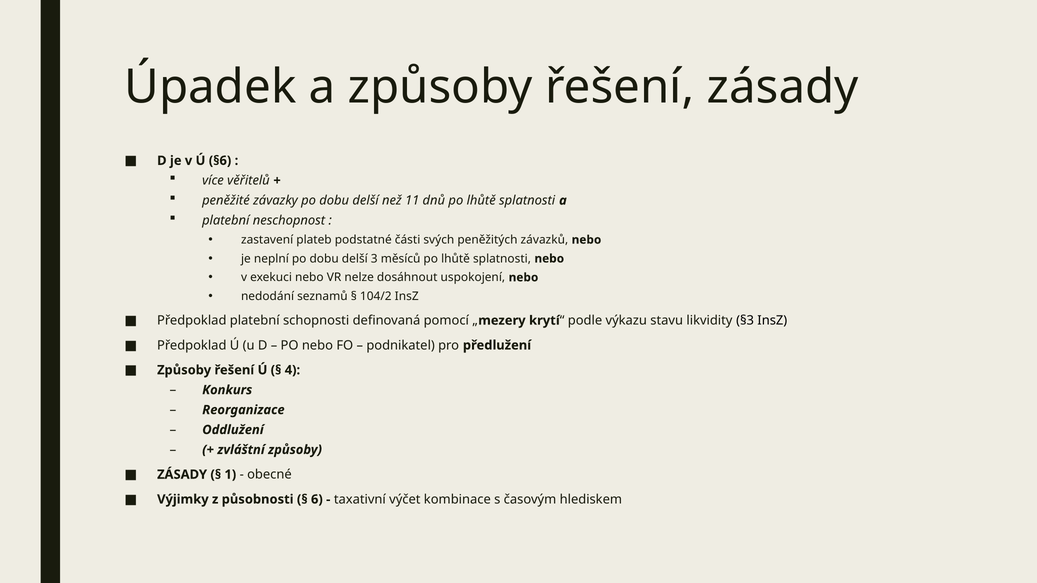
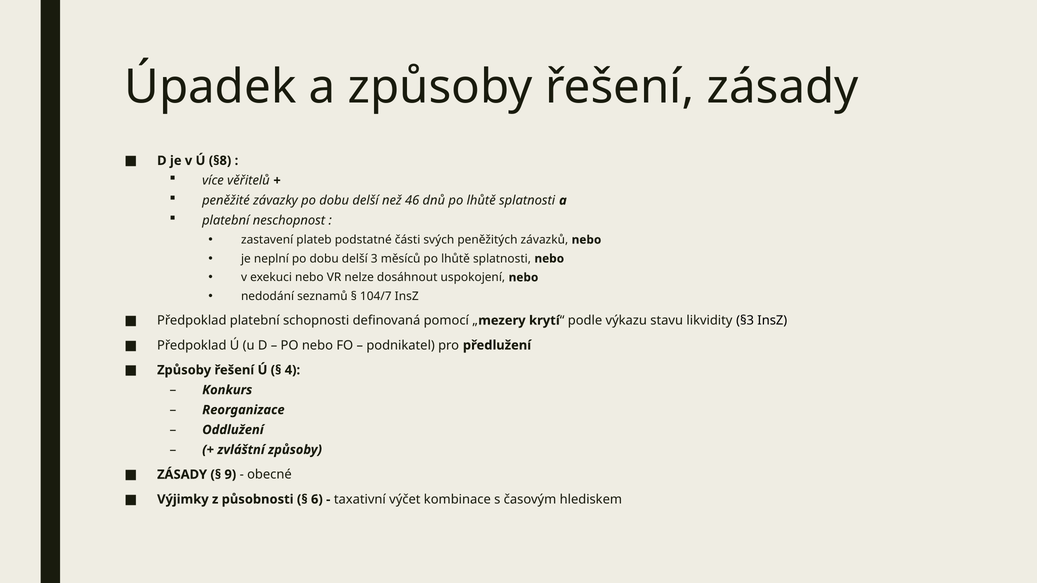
§6: §6 -> §8 (220, 161)
11: 11 -> 46 (412, 201)
104/2: 104/2 -> 104/7 (376, 296)
1: 1 -> 9 (230, 475)
